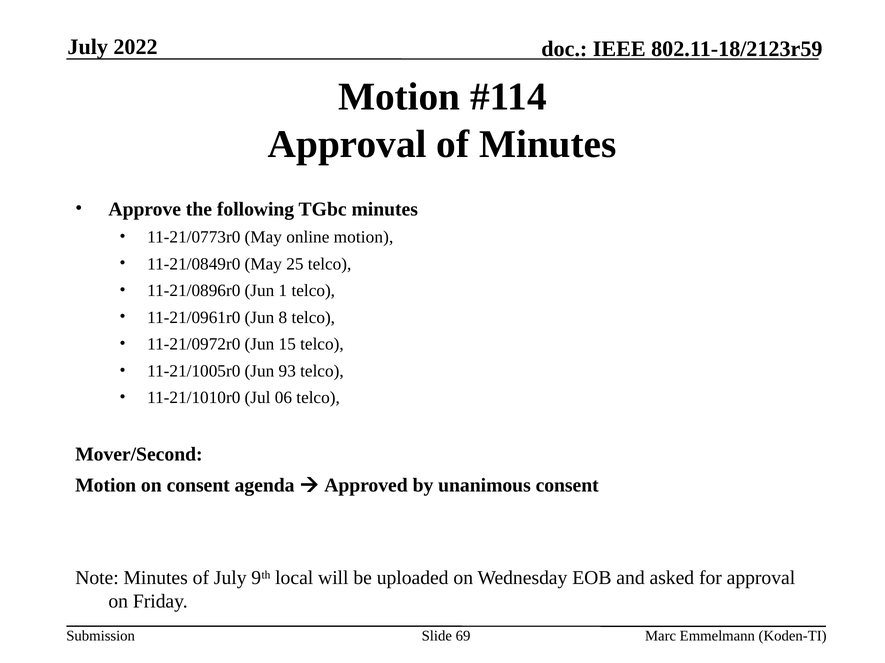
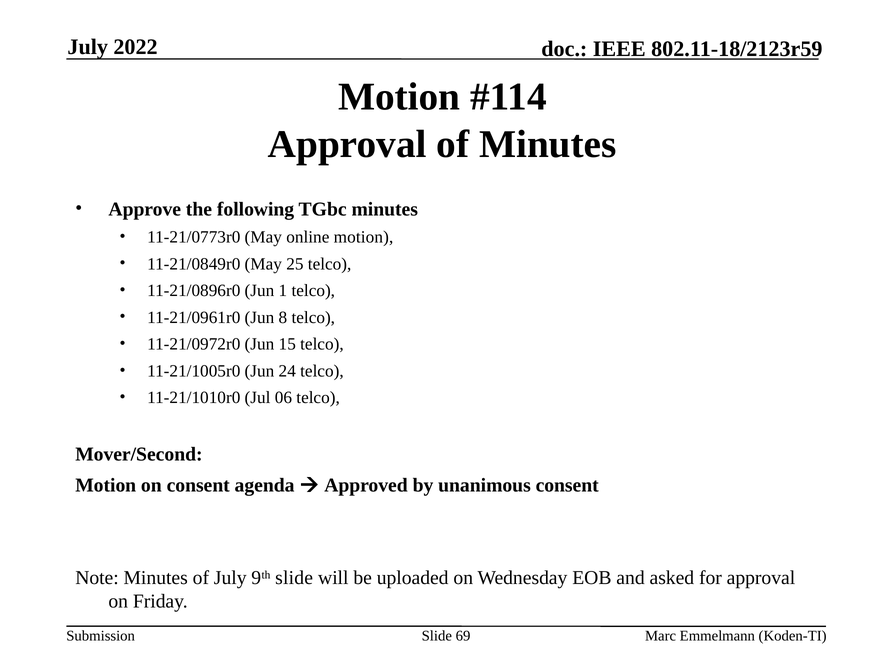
93: 93 -> 24 (287, 371)
9th local: local -> slide (294, 579)
